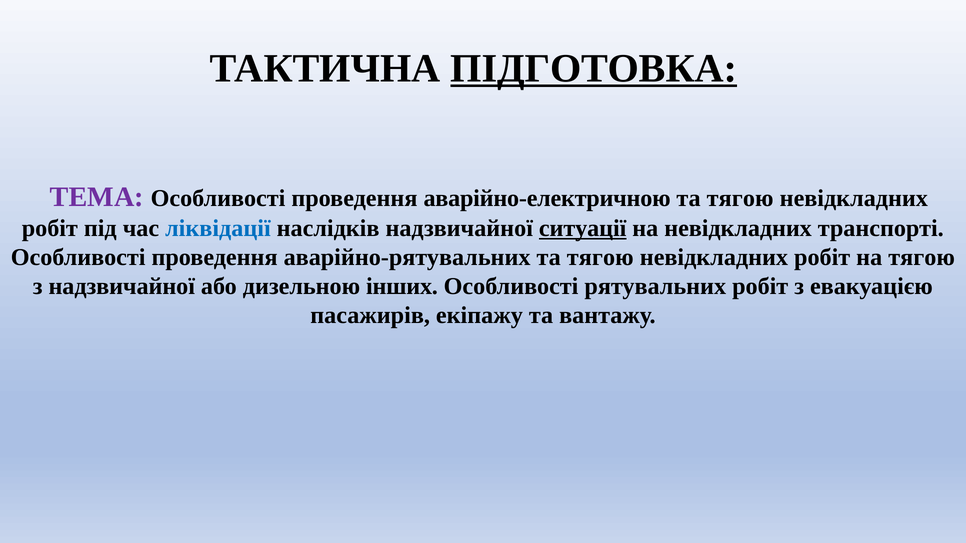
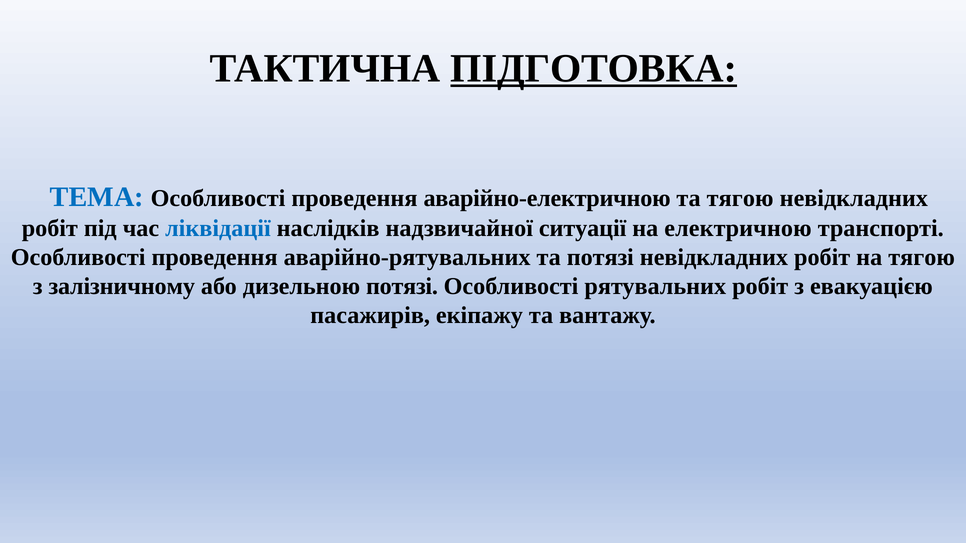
ТЕМА colour: purple -> blue (97, 197)
ситуації underline: present -> none (583, 228)
на невідкладних: невідкладних -> електричною (738, 228)
аварійно-рятувальних та тягою: тягою -> потязі (600, 257)
з надзвичайної: надзвичайної -> залізничному (122, 286)
дизельною інших: інших -> потязі (402, 286)
